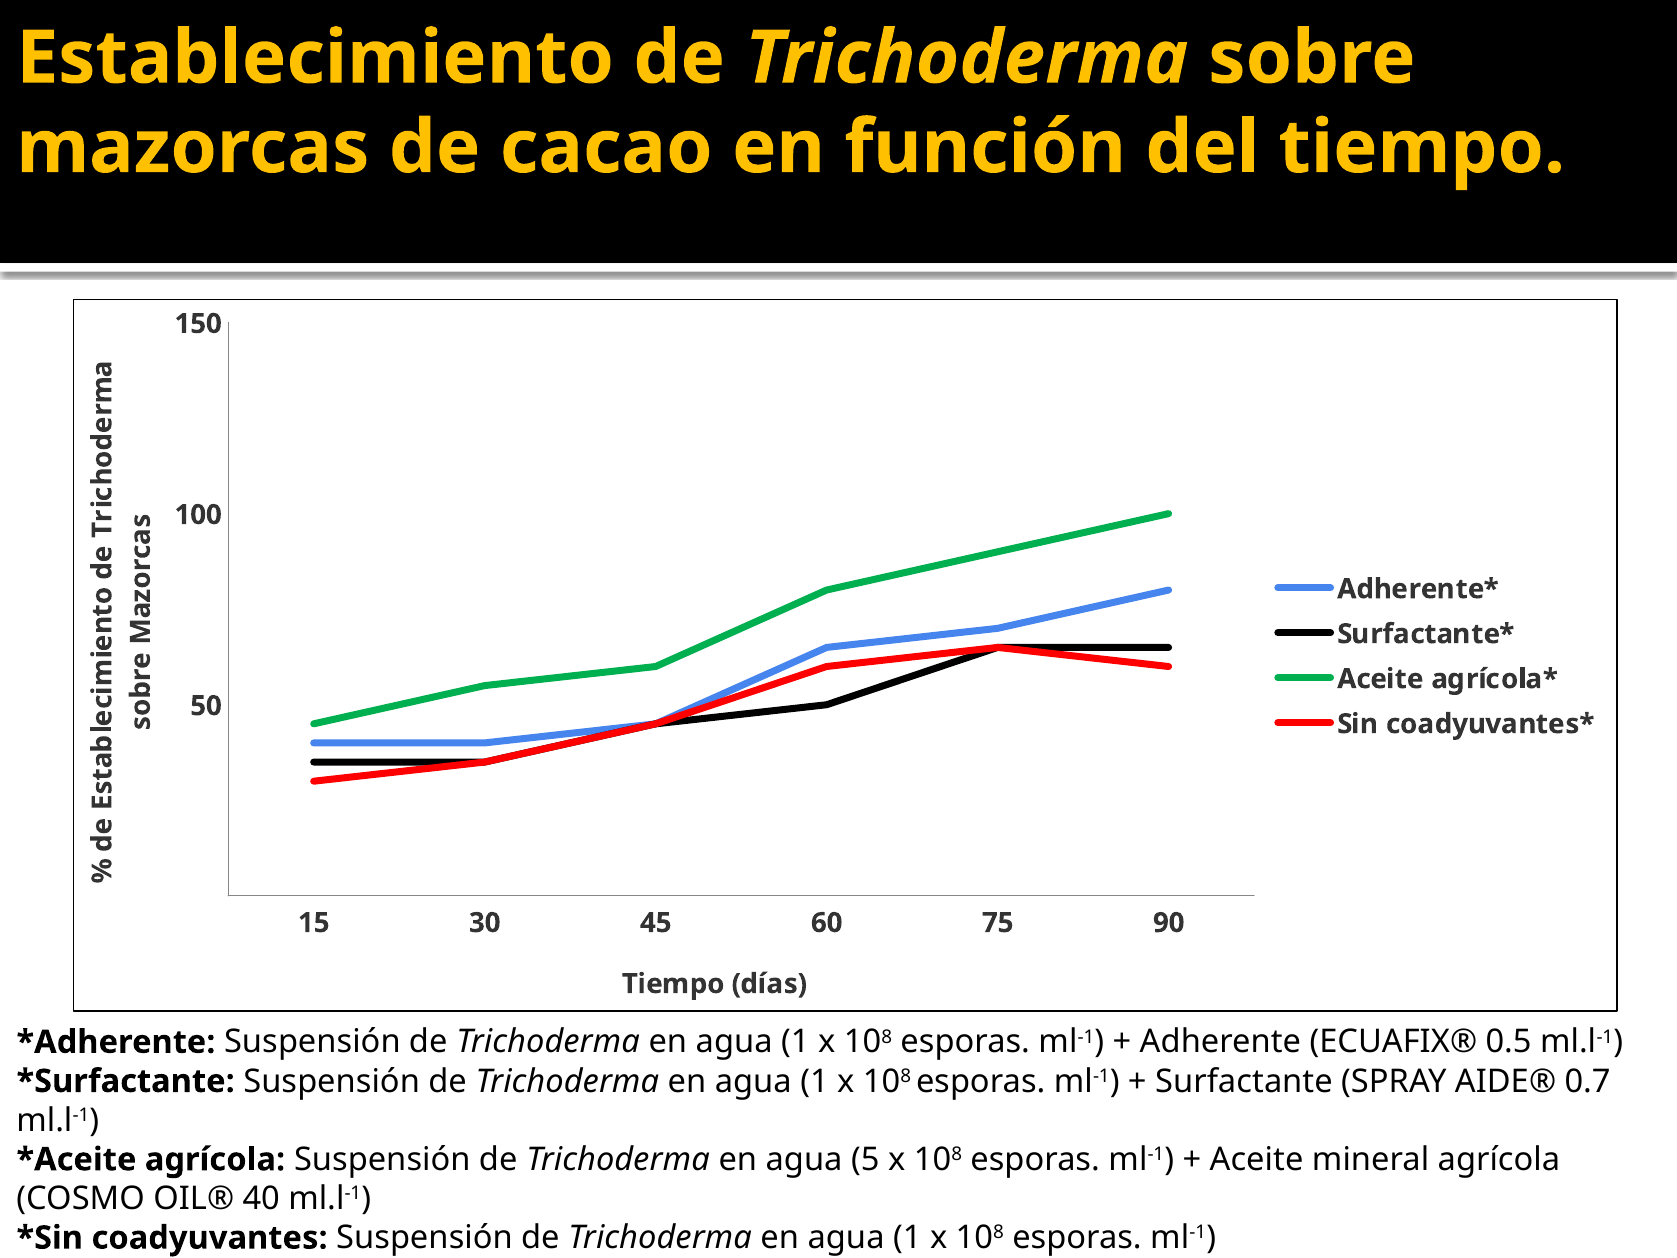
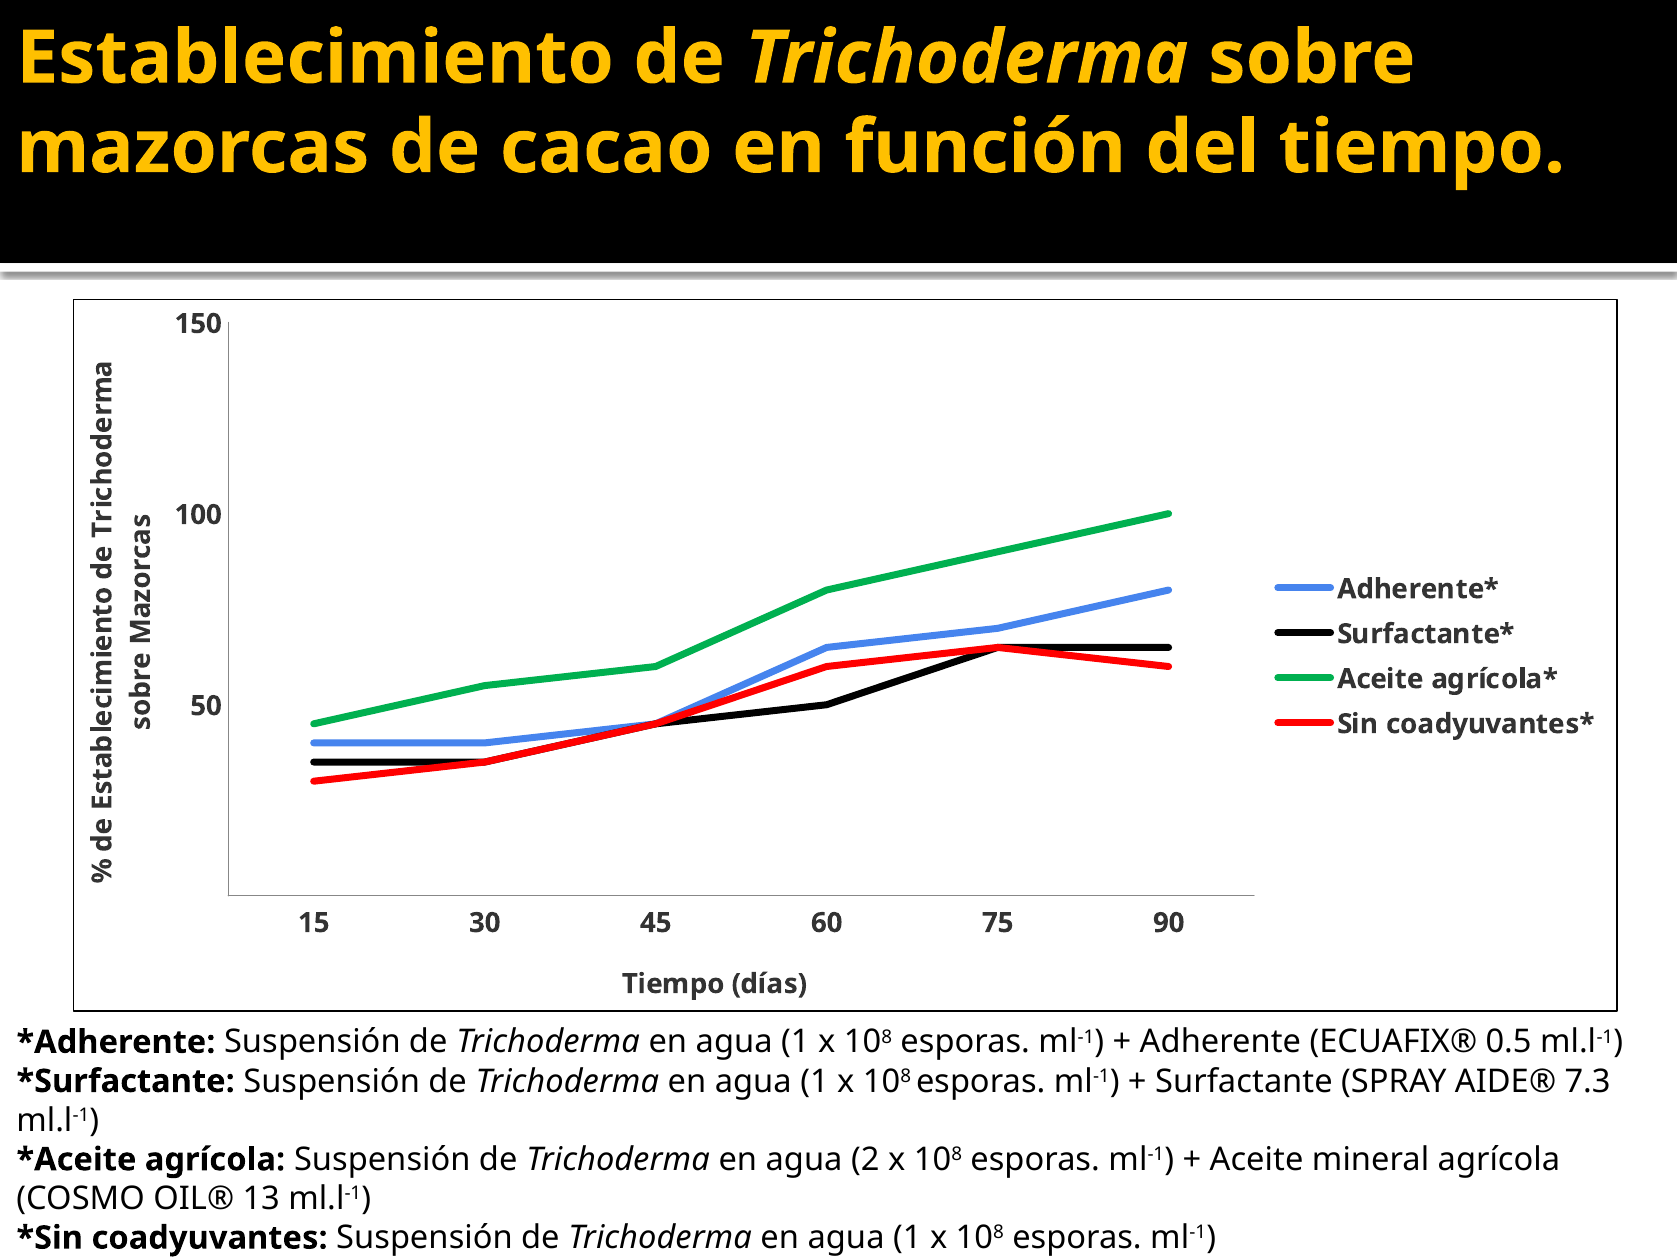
0.7: 0.7 -> 7.3 (1588, 1081)
5: 5 -> 2 (865, 1159)
40: 40 -> 13 (261, 1199)
